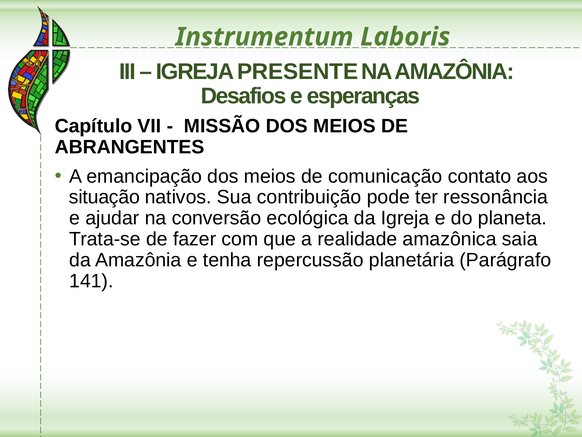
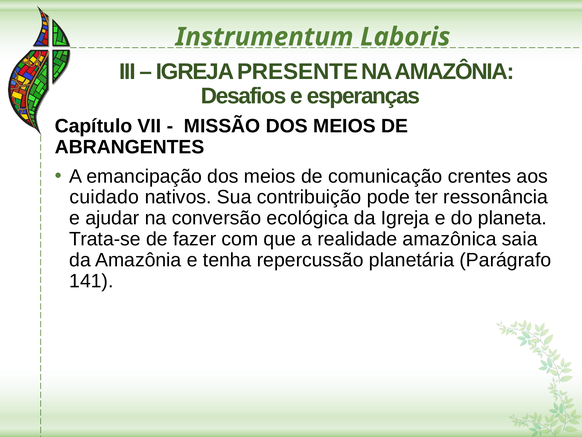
contato: contato -> crentes (480, 176)
situação: situação -> cuidado (104, 197)
